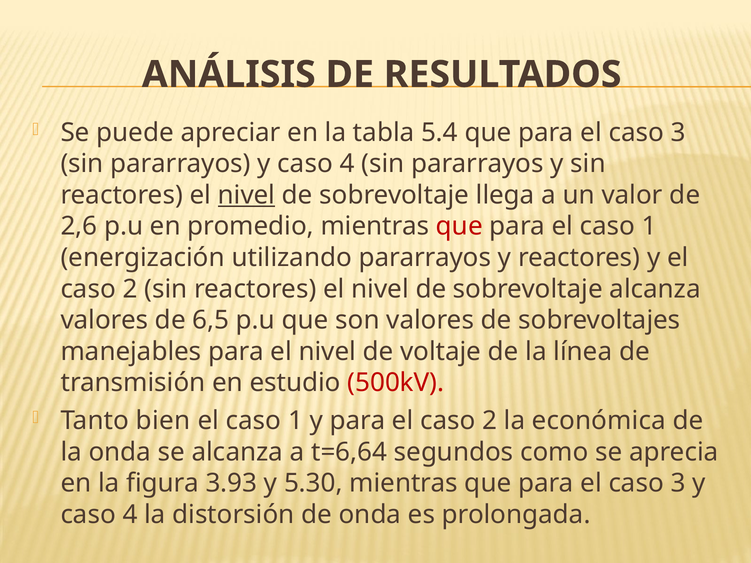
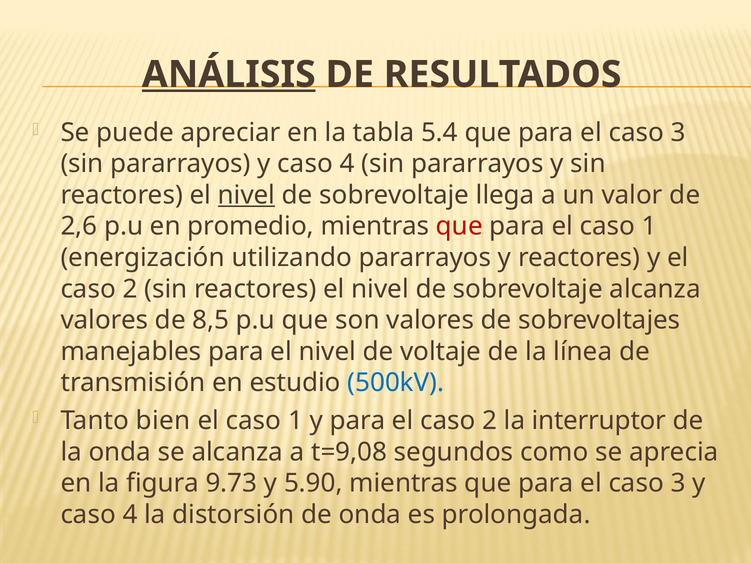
ANÁLISIS underline: none -> present (229, 75)
6,5: 6,5 -> 8,5 (211, 320)
500kV colour: red -> blue (396, 383)
económica: económica -> interruptor (599, 421)
t=6,64: t=6,64 -> t=9,08 (349, 452)
3.93: 3.93 -> 9.73 (231, 483)
5.30: 5.30 -> 5.90 (313, 483)
